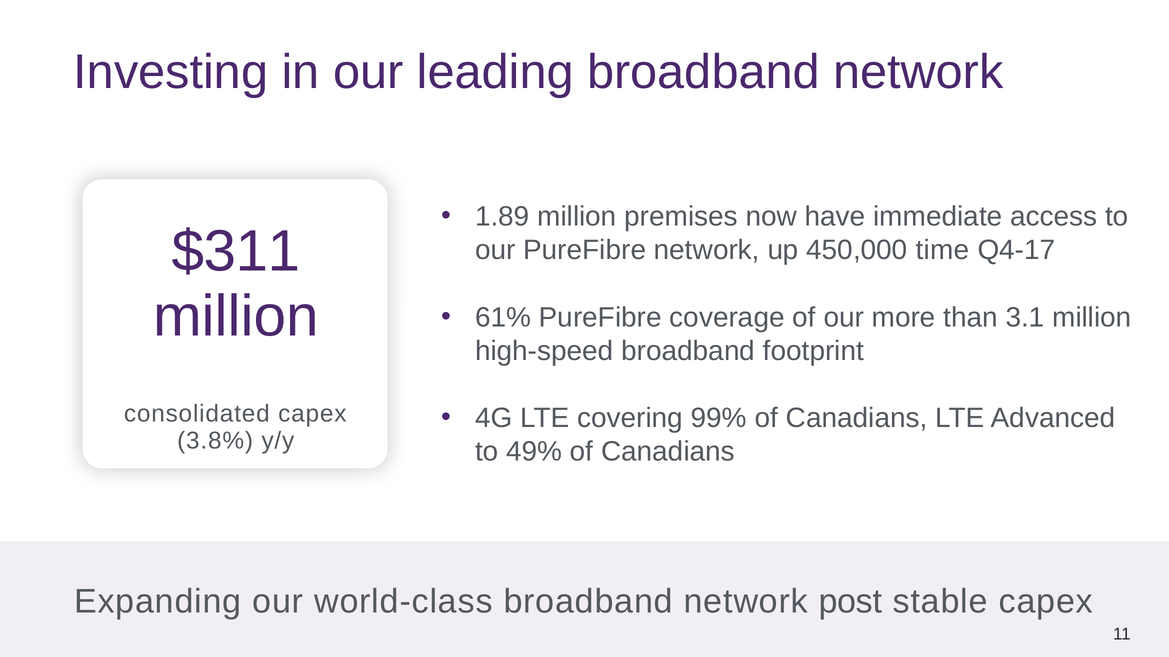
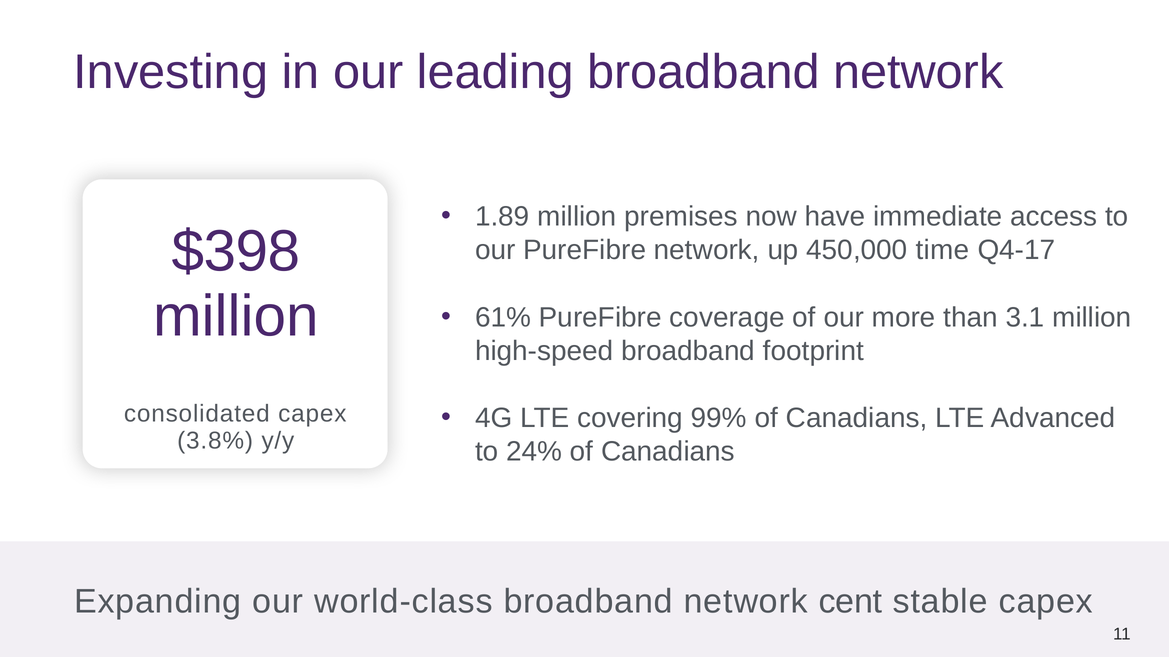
$311: $311 -> $398 (236, 252)
49%: 49% -> 24% (534, 452)
post: post -> cent (850, 602)
